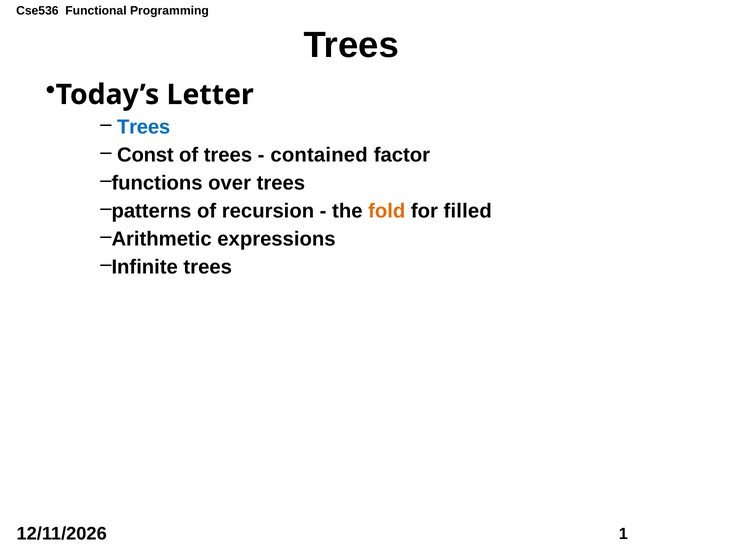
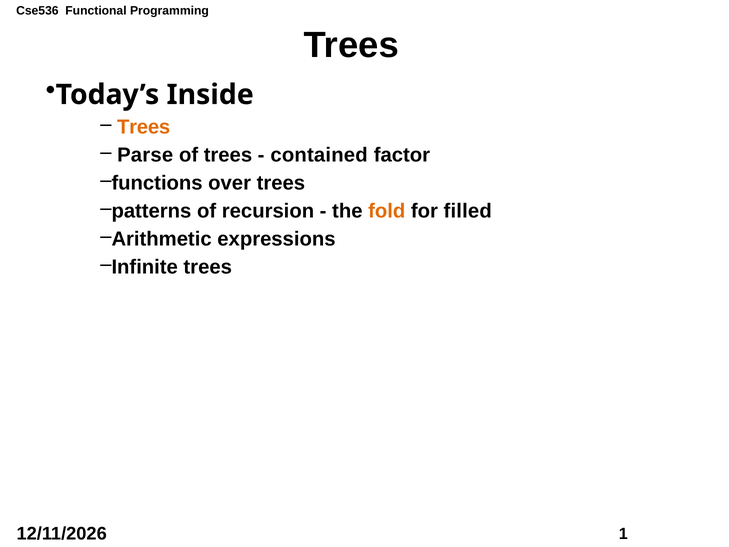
Letter: Letter -> Inside (210, 95)
Trees colour: blue -> orange (144, 127)
Const: Const -> Parse (145, 155)
